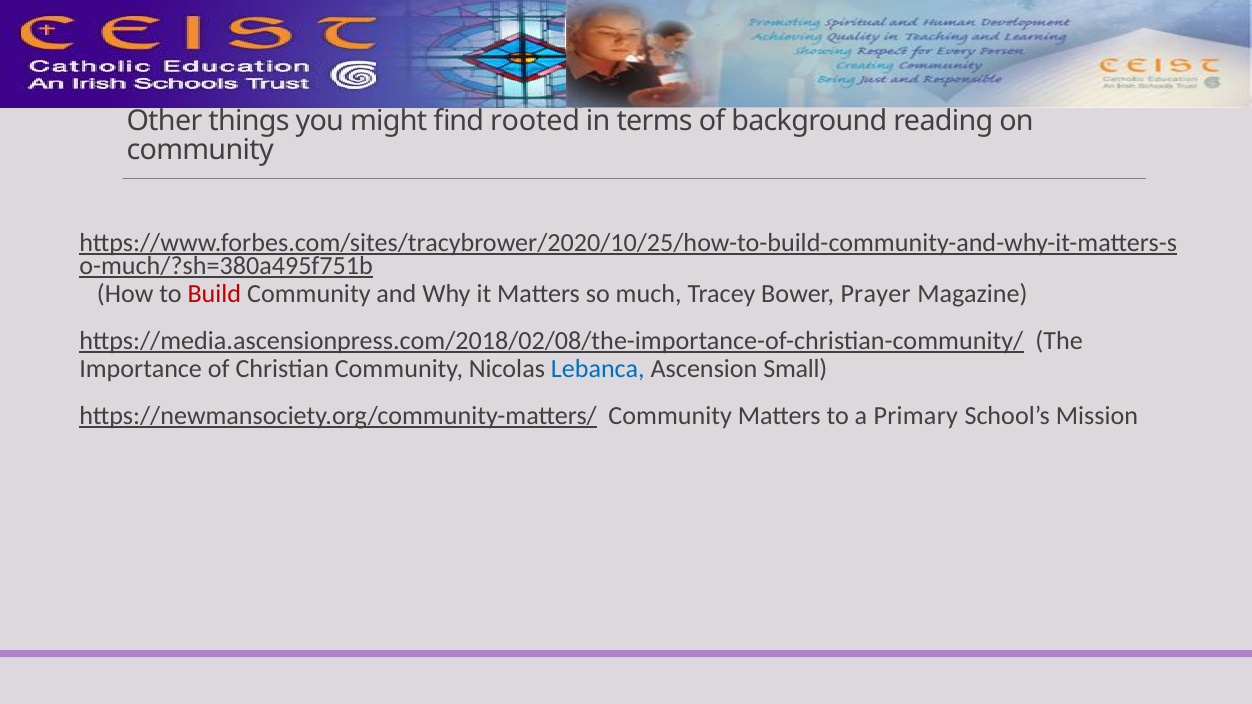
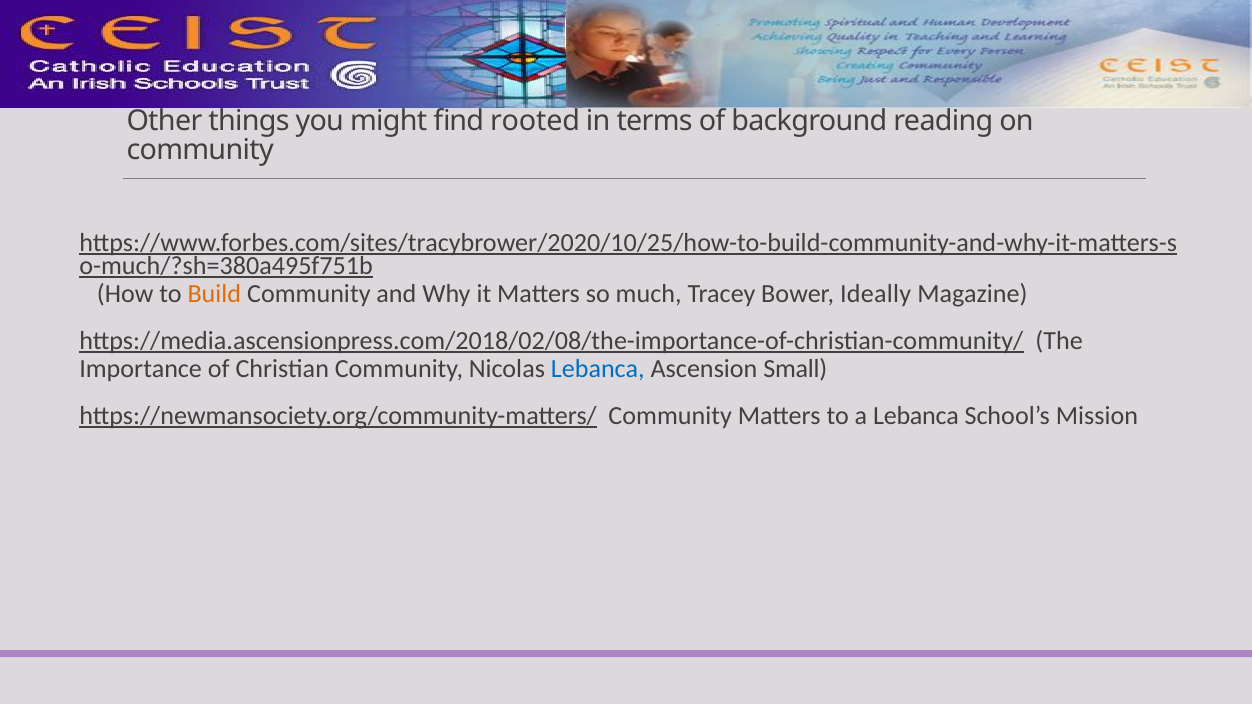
Build colour: red -> orange (214, 294)
Prayer: Prayer -> Ideally (876, 294)
a Primary: Primary -> Lebanca (916, 416)
